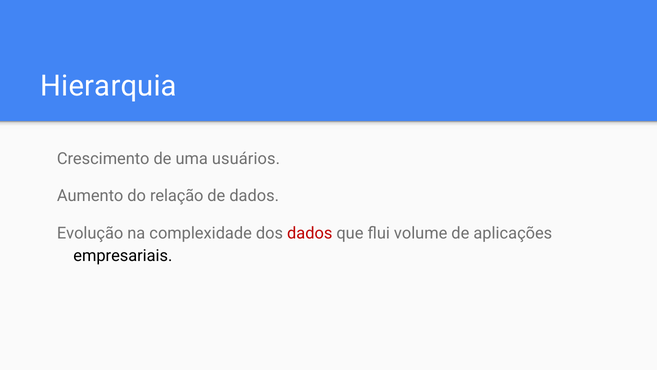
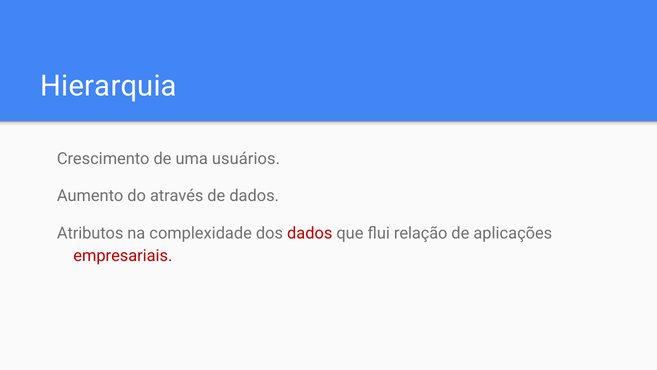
relação: relação -> através (177, 196)
Evolução: Evolução -> Atributos (90, 233)
volume: volume -> relação (421, 233)
empresariais colour: black -> red (123, 256)
